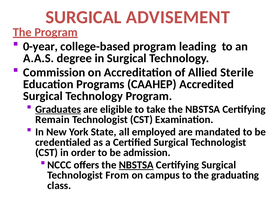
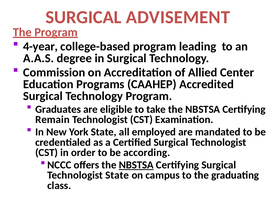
0-year: 0-year -> 4-year (40, 46)
Sterile: Sterile -> Center (237, 72)
Graduates underline: present -> none (58, 109)
admission: admission -> according (147, 153)
Technologist From: From -> State (117, 175)
